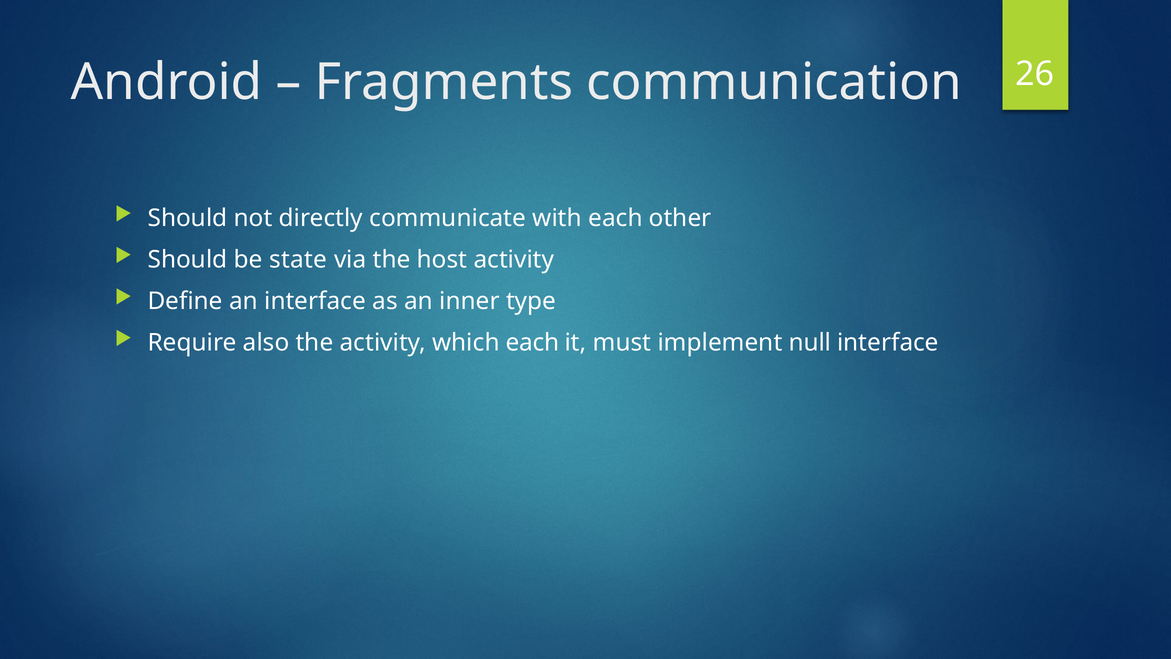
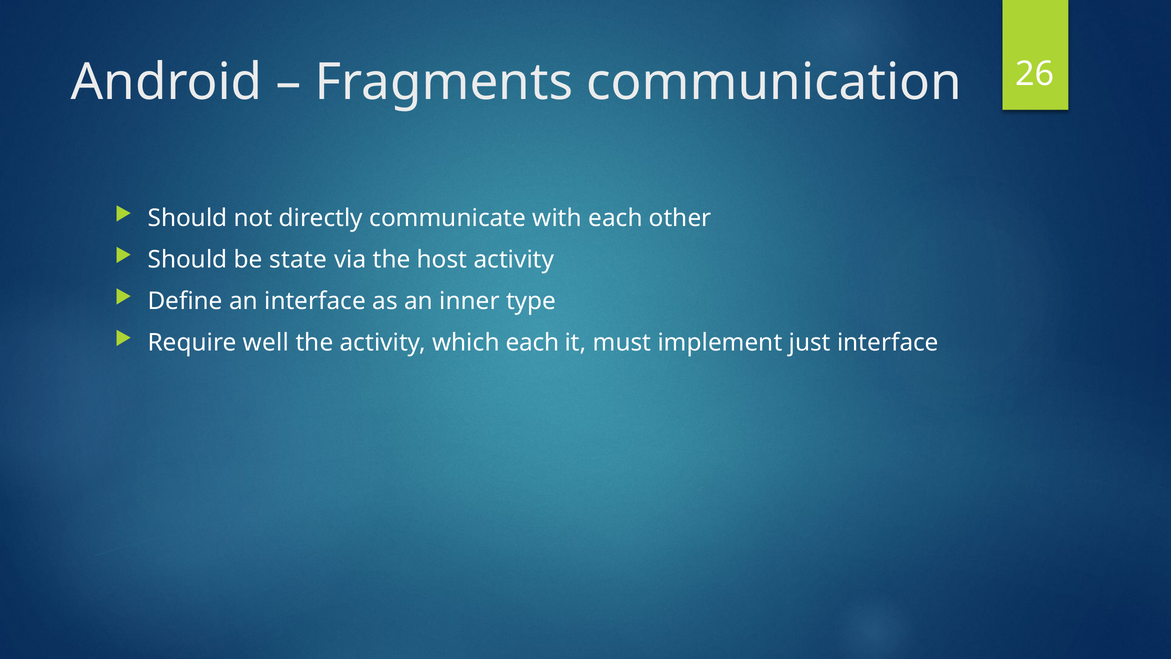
also: also -> well (266, 342)
null: null -> just (810, 342)
